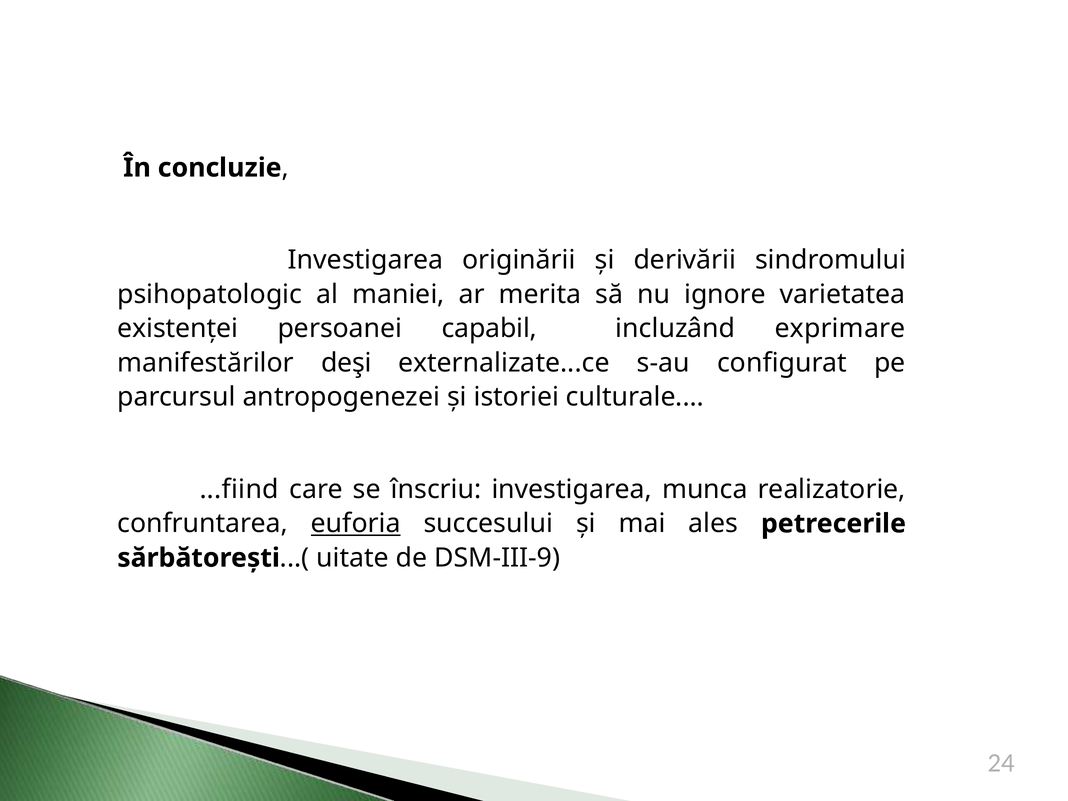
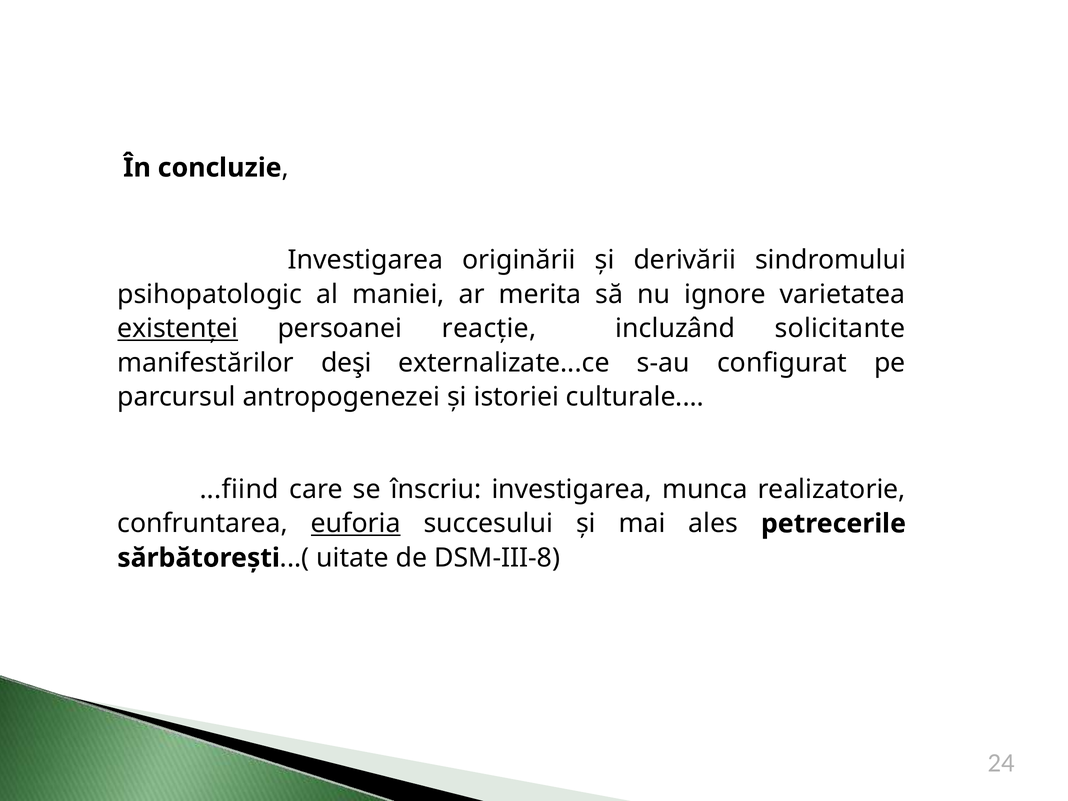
existenței underline: none -> present (178, 329)
capabil: capabil -> reacție (489, 329)
exprimare: exprimare -> solicitante (840, 329)
DSM-III-9: DSM-III-9 -> DSM-III-8 (497, 558)
